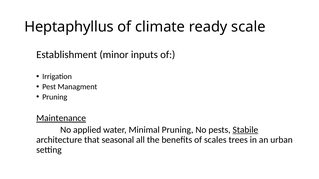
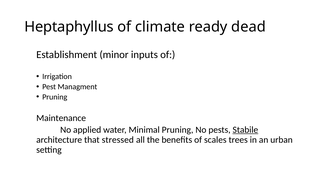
scale: scale -> dead (249, 27)
Maintenance underline: present -> none (61, 118)
seasonal: seasonal -> stressed (118, 140)
